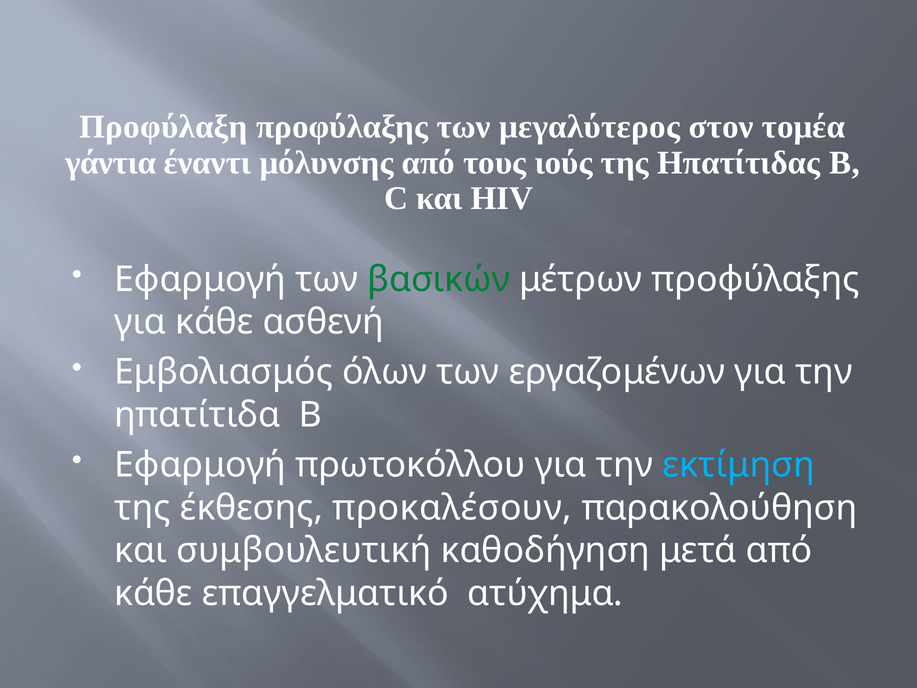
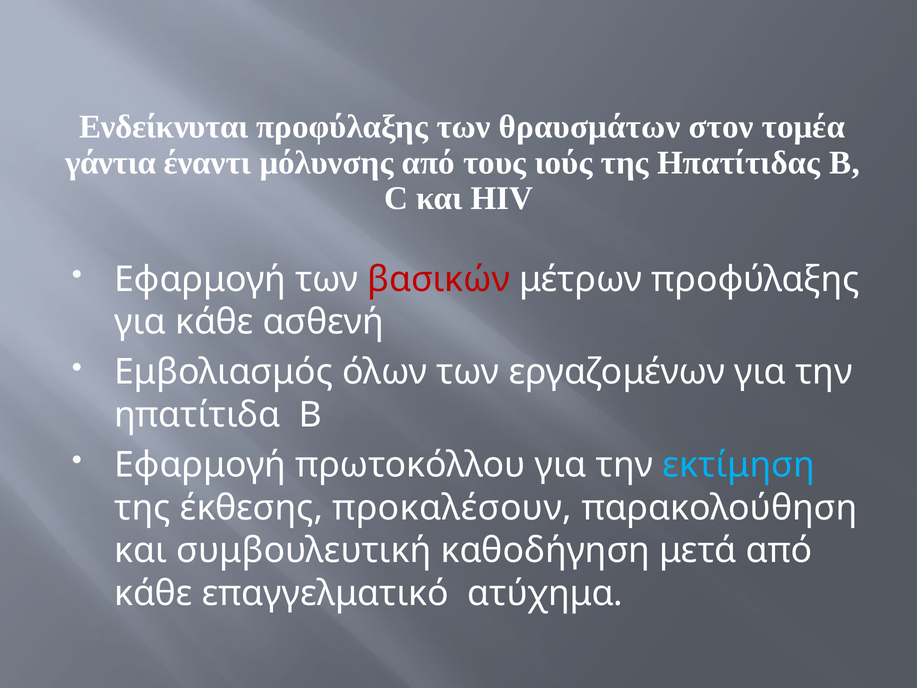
Προφύλαξη: Προφύλαξη -> Ενδείκνυται (164, 127)
μεγαλύτερος: μεγαλύτερος -> θραυσμάτων (590, 127)
βασικών colour: green -> red (439, 279)
